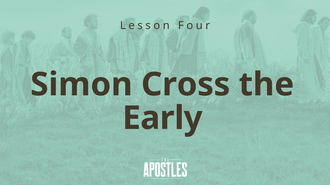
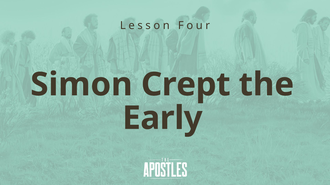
Cross: Cross -> Crept (186, 85)
